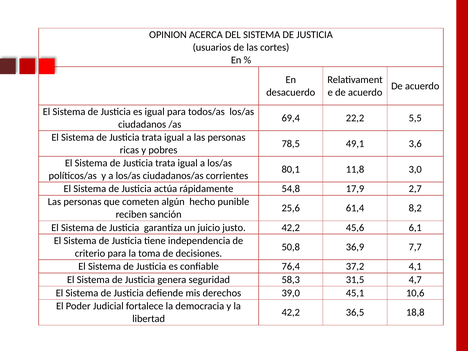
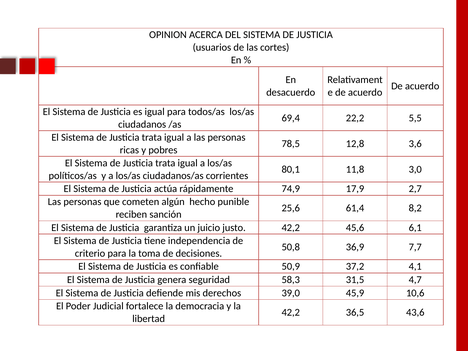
49,1: 49,1 -> 12,8 (355, 144)
54,8: 54,8 -> 74,9 (291, 189)
76,4: 76,4 -> 50,9 (291, 267)
45,1: 45,1 -> 45,9 (355, 293)
18,8: 18,8 -> 43,6 (415, 312)
